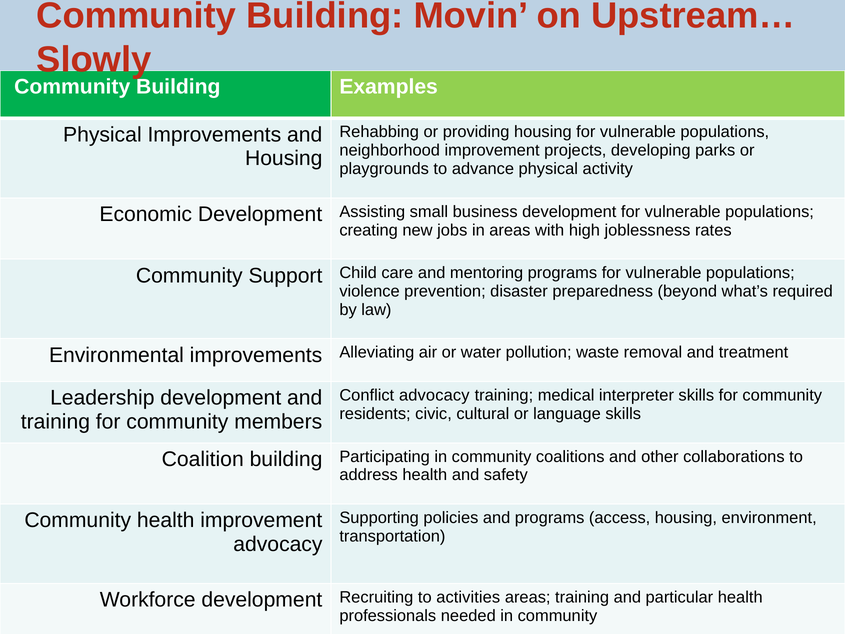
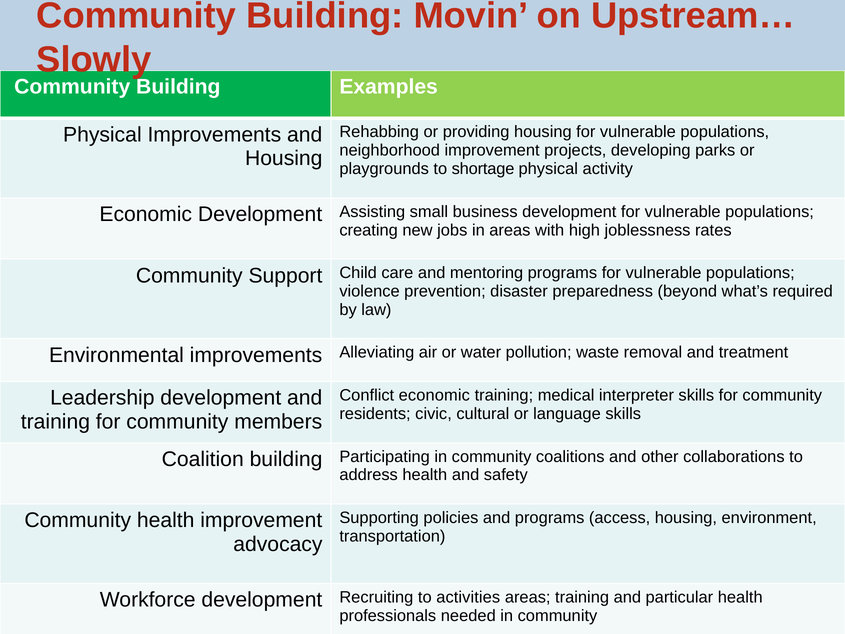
advance: advance -> shortage (483, 169)
Conflict advocacy: advocacy -> economic (434, 395)
